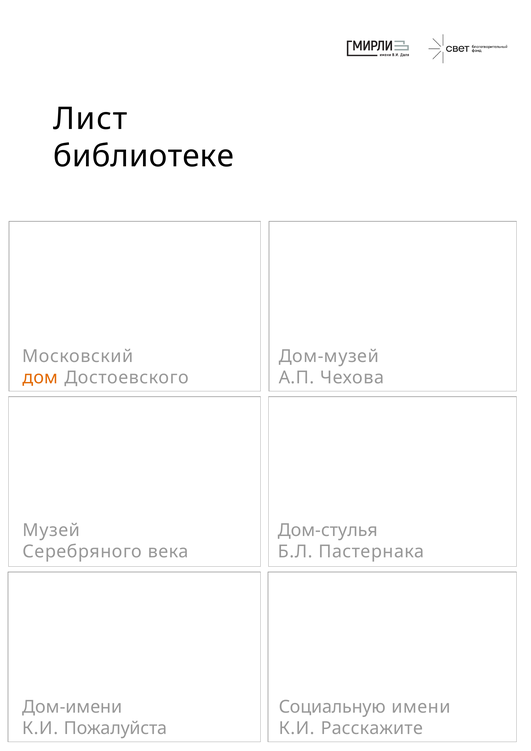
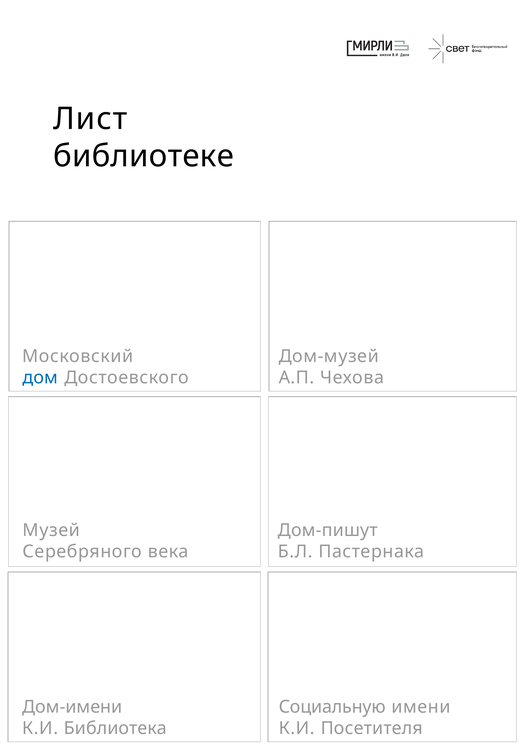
дом colour: orange -> blue (40, 378)
Дом-стулья: Дом-стулья -> Дом-пишут (328, 531)
Пожалуйста: Пожалуйста -> Библиотека (115, 729)
Расскажите: Расскажите -> Посетителя (372, 729)
